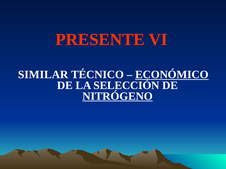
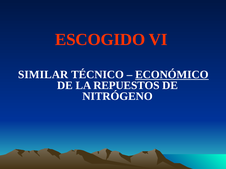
PRESENTE: PRESENTE -> ESCOGIDO (100, 40)
SELECCIÓN: SELECCIÓN -> REPUESTOS (126, 86)
NITRÓGENO underline: present -> none (118, 97)
